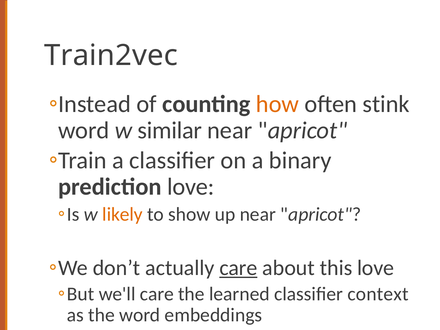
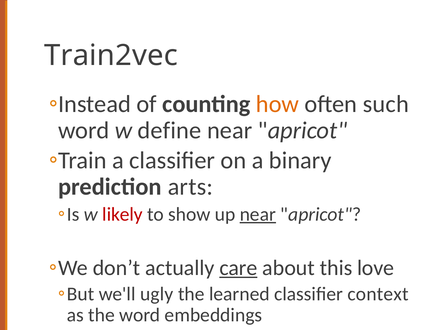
stink: stink -> such (386, 104)
similar: similar -> define (170, 130)
prediction love: love -> arts (190, 187)
likely colour: orange -> red (123, 214)
near underline: none -> present (258, 214)
we'll care: care -> ugly (157, 294)
